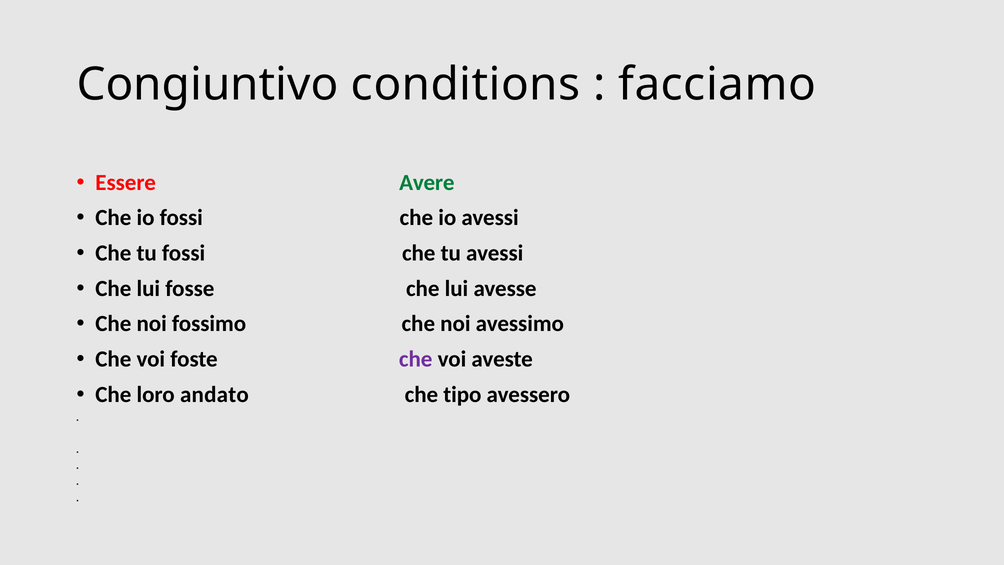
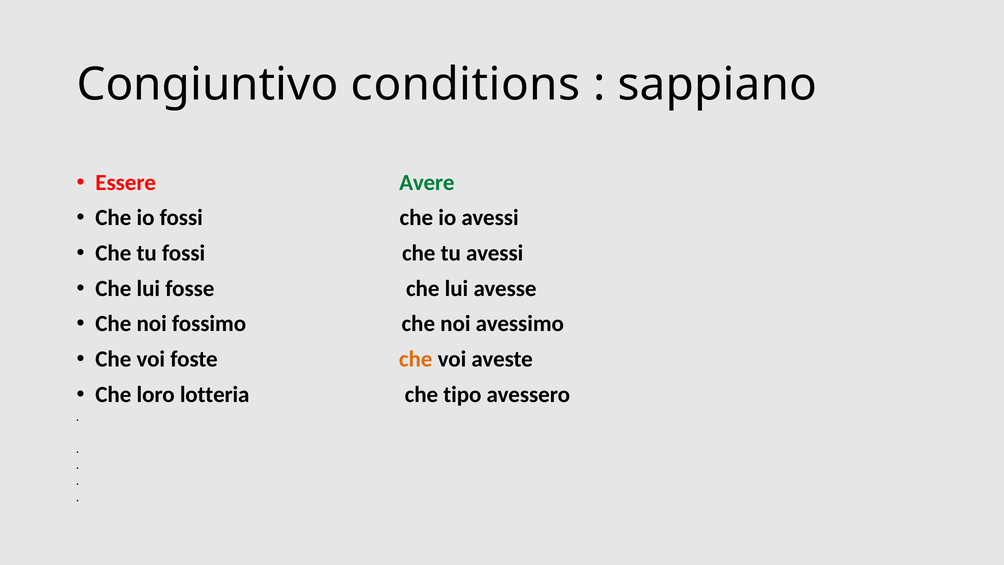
facciamo: facciamo -> sappiano (717, 84)
che colour: purple -> orange (416, 359)
andato: andato -> lotteria (215, 394)
